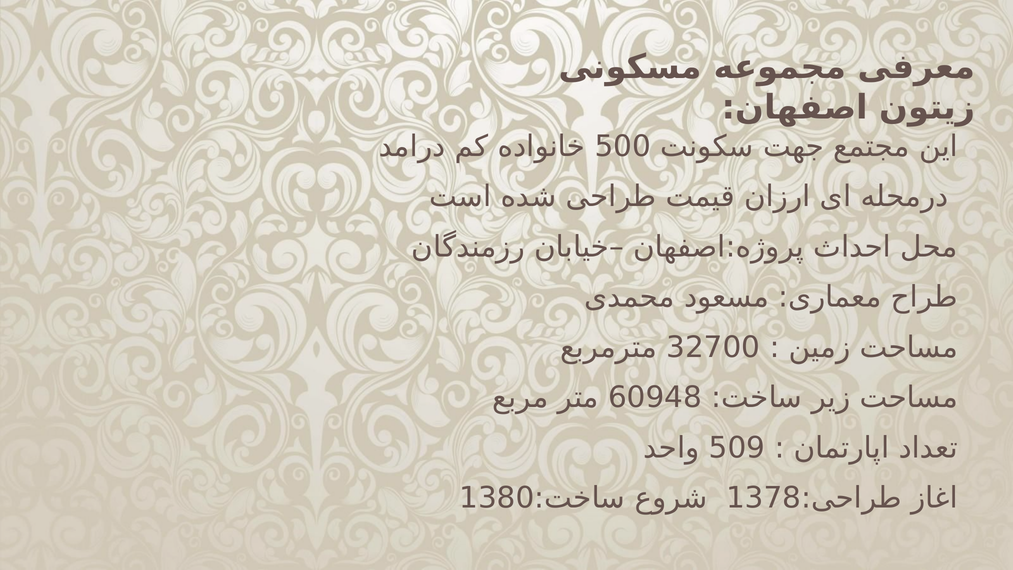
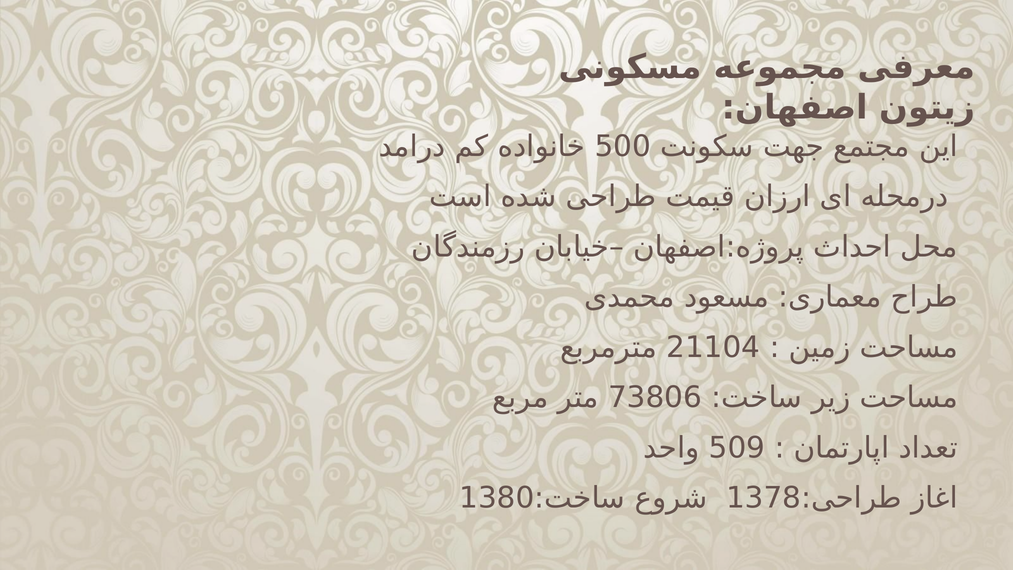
32700: 32700 -> 21104 (713, 347)
60948: 60948 -> 73806 (655, 397)
